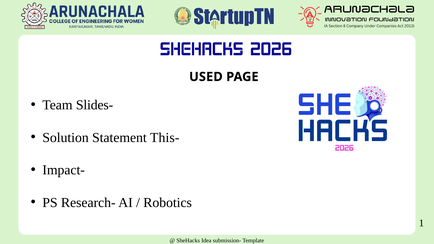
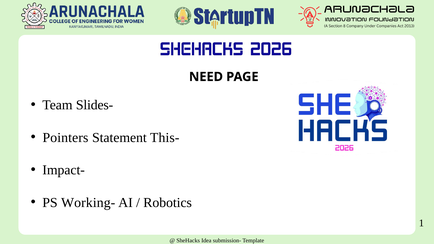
USED: USED -> NEED (206, 77)
Solution: Solution -> Pointers (65, 138)
Research-: Research- -> Working- (88, 203)
